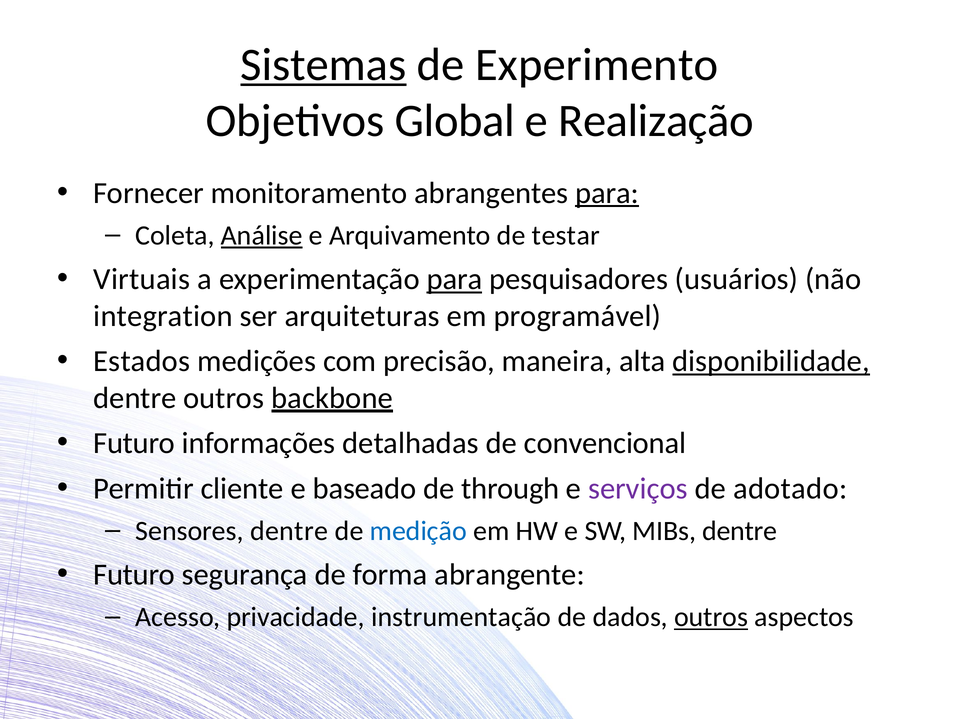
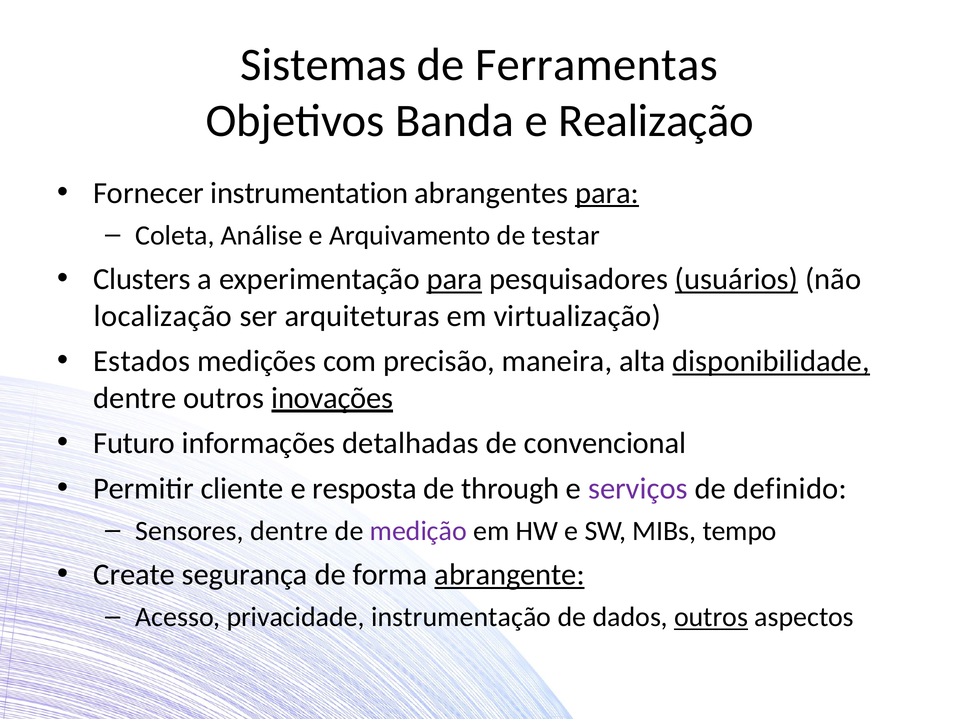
Sistemas underline: present -> none (323, 65)
Experimento: Experimento -> Ferramentas (597, 65)
Global: Global -> Banda (455, 121)
monitoramento: monitoramento -> instrumentation (309, 193)
Análise underline: present -> none (262, 236)
Virtuais: Virtuais -> Clusters (142, 279)
usuários underline: none -> present (736, 279)
integration: integration -> localização (163, 316)
programável: programável -> virtualização (577, 316)
backbone: backbone -> inovações (332, 398)
baseado: baseado -> resposta (365, 489)
adotado: adotado -> definido (790, 489)
medição colour: blue -> purple (418, 531)
MIBs dentre: dentre -> tempo (740, 531)
Futuro: Futuro -> Create (134, 575)
abrangente underline: none -> present (510, 575)
